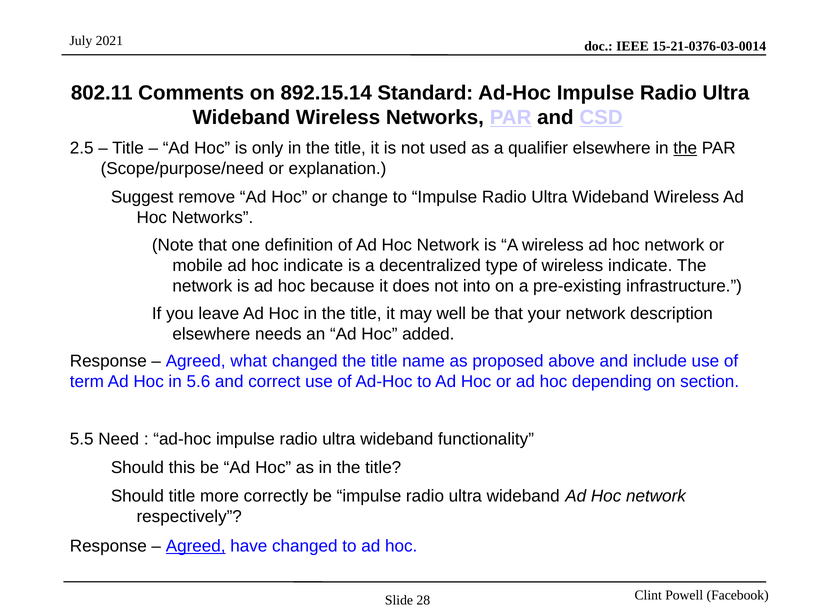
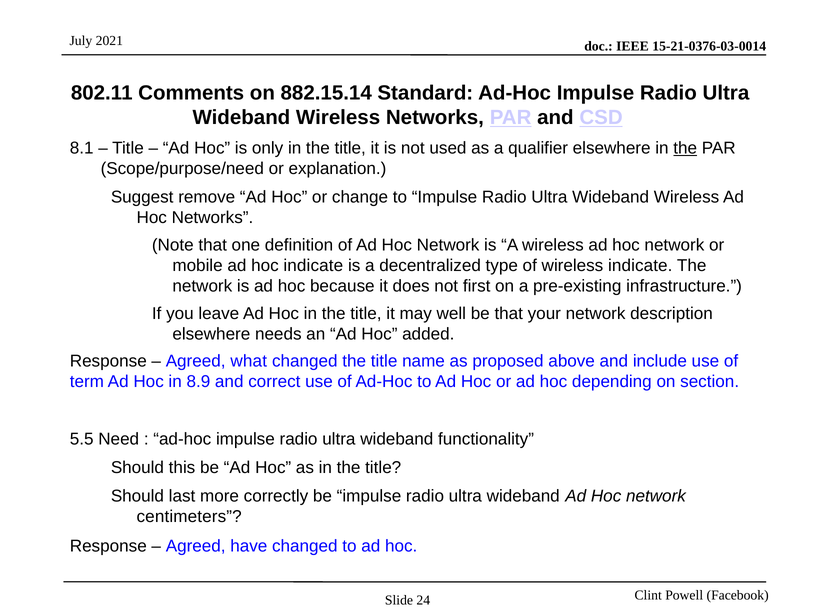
892.15.14: 892.15.14 -> 882.15.14 (326, 93)
2.5: 2.5 -> 8.1 (82, 148)
into: into -> first (477, 286)
5.6: 5.6 -> 8.9 (198, 382)
Should title: title -> last (182, 496)
respectively: respectively -> centimeters (189, 516)
Agreed underline: present -> none (196, 546)
28: 28 -> 24 (423, 600)
